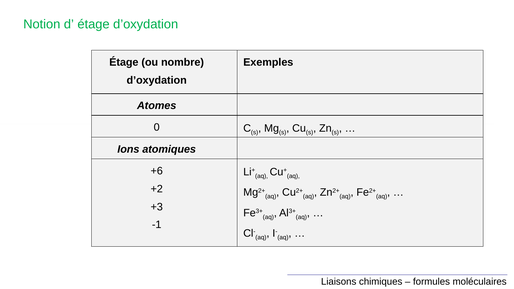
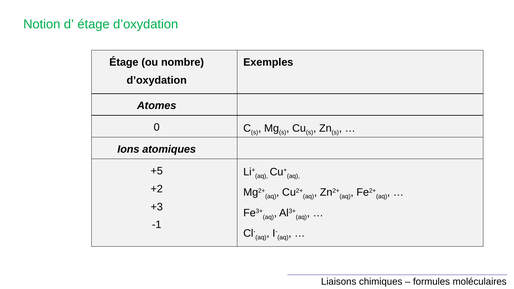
+6: +6 -> +5 (157, 171)
